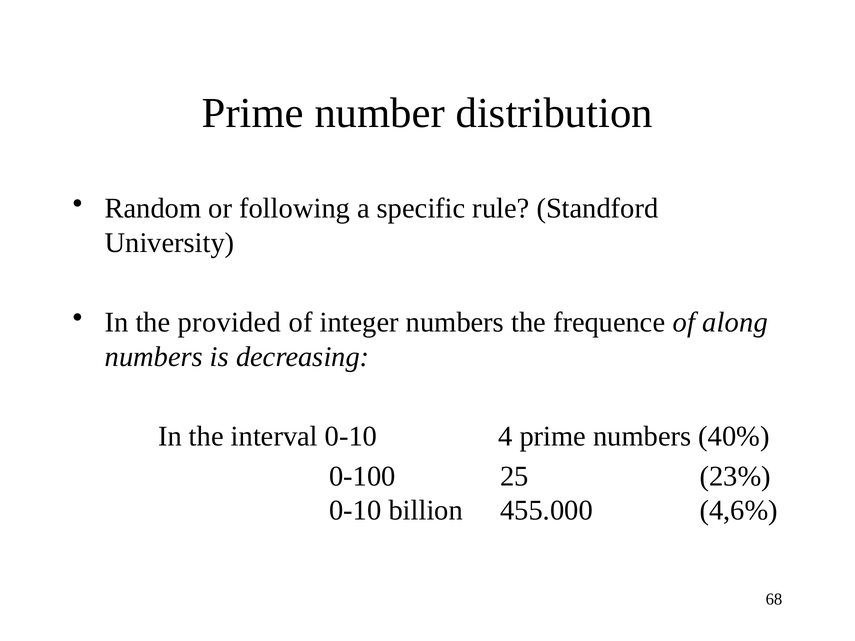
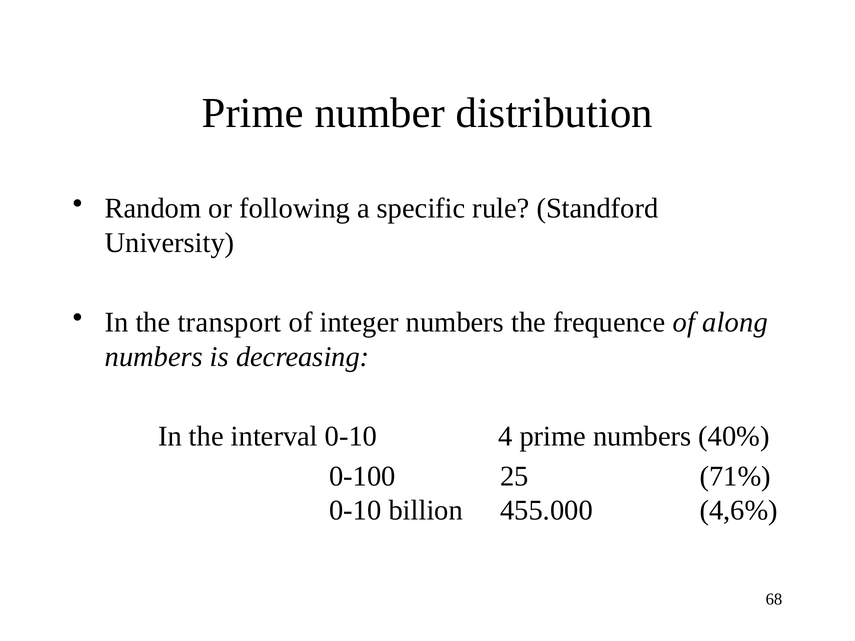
provided: provided -> transport (229, 323)
23%: 23% -> 71% (735, 476)
